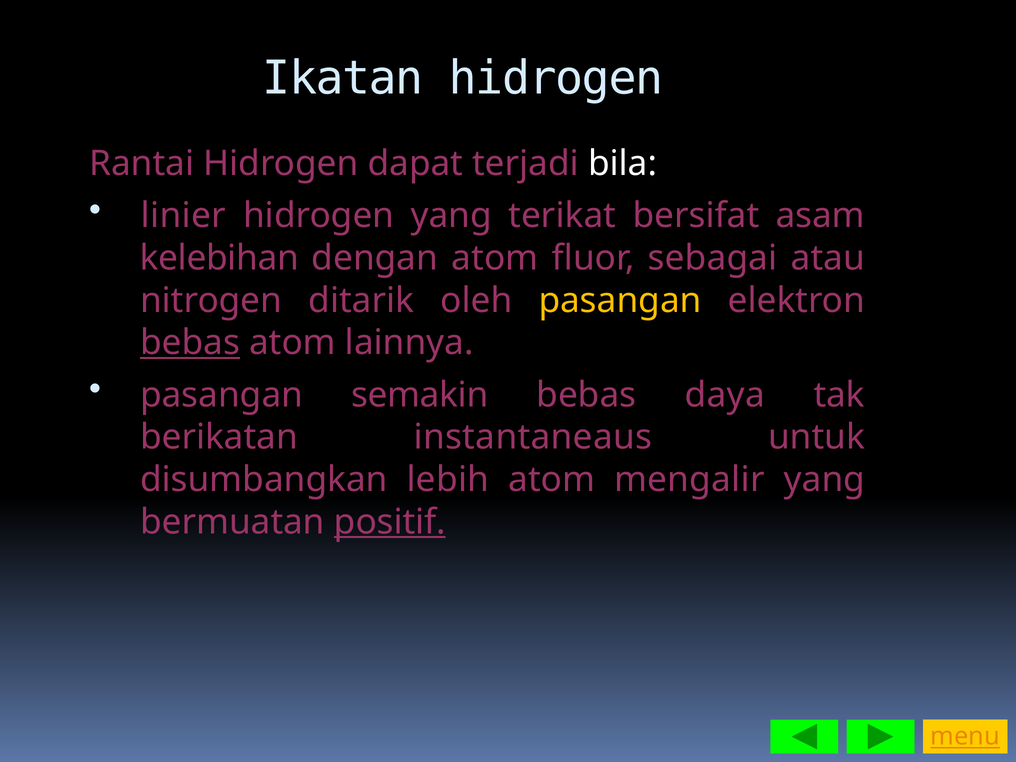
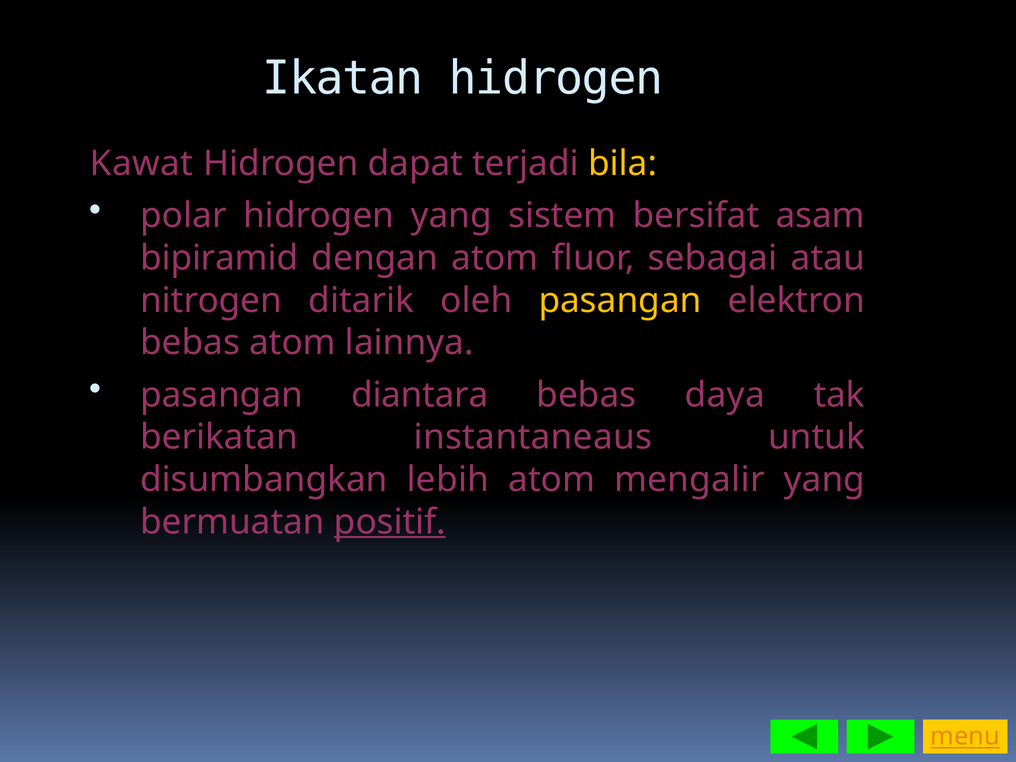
Rantai: Rantai -> Kawat (142, 164)
bila colour: white -> yellow (623, 164)
linier: linier -> polar (183, 216)
terikat: terikat -> sistem (562, 216)
kelebihan: kelebihan -> bipiramid (219, 258)
bebas underline: present -> none (190, 343)
semakin: semakin -> diantara (420, 395)
